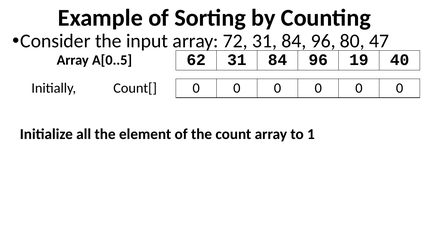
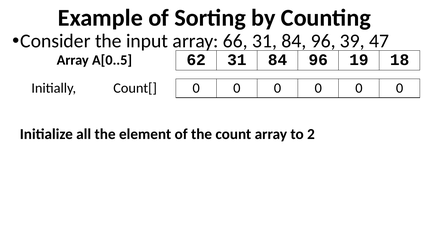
72: 72 -> 66 (235, 41)
80: 80 -> 39 (352, 41)
40: 40 -> 18 (400, 60)
1: 1 -> 2 (311, 134)
